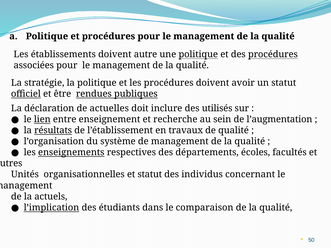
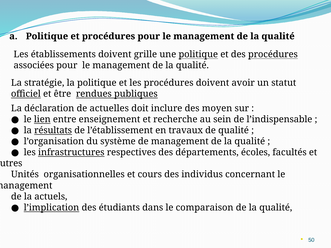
autre: autre -> grille (145, 54)
utilisés: utilisés -> moyen (217, 108)
l’augmentation: l’augmentation -> l’indispensable (279, 119)
enseignements: enseignements -> infrastructures (71, 153)
et statut: statut -> cours (150, 175)
